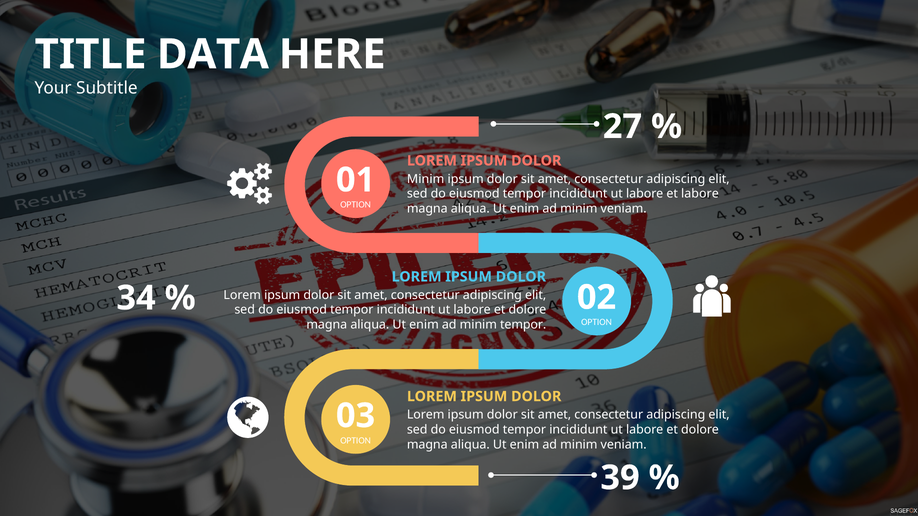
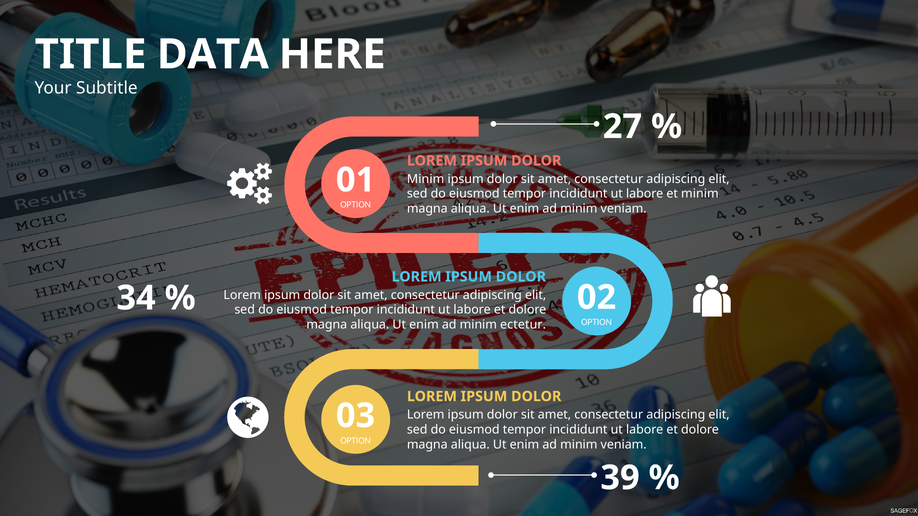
et labore: labore -> minim (700, 194)
minim tempor: tempor -> ectetur (523, 325)
